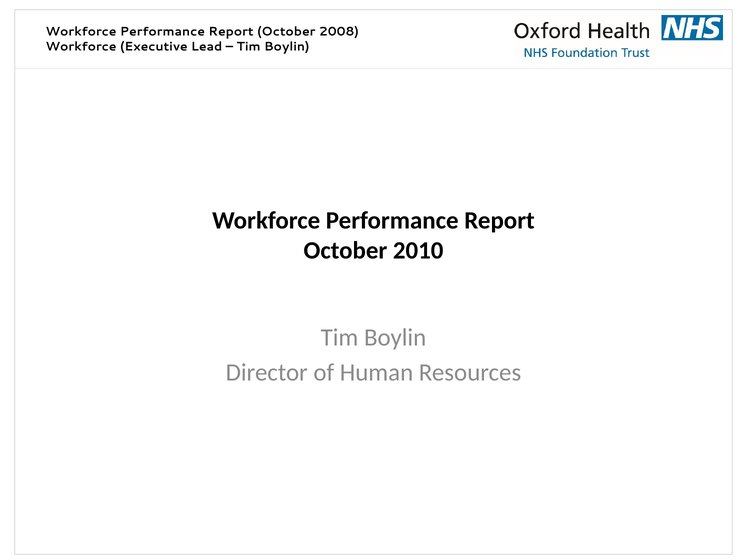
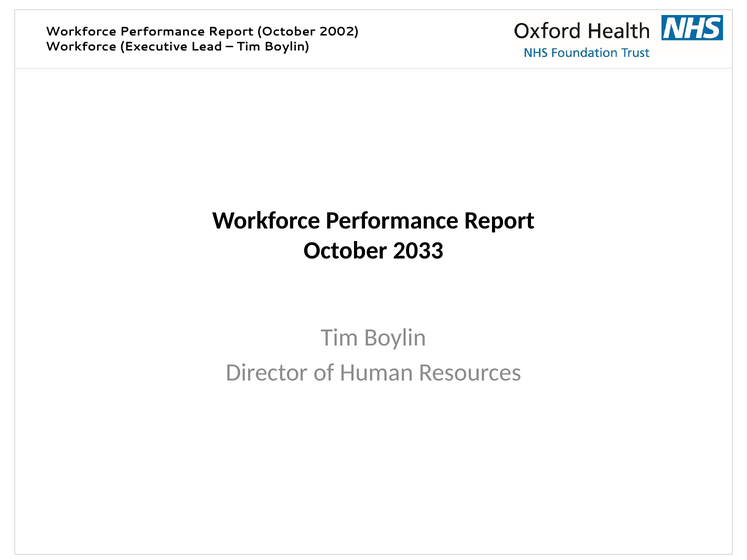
2008: 2008 -> 2002 (339, 32)
2010: 2010 -> 2033 (418, 251)
